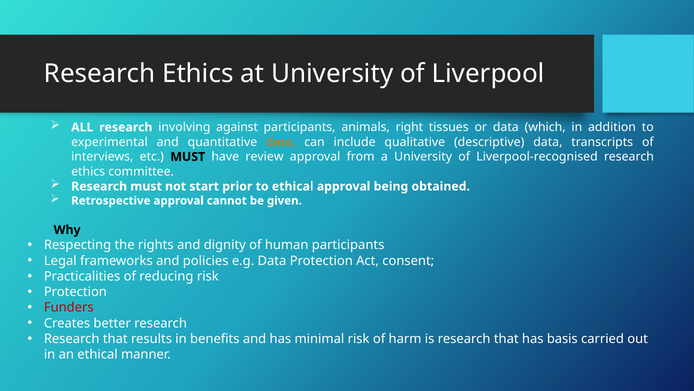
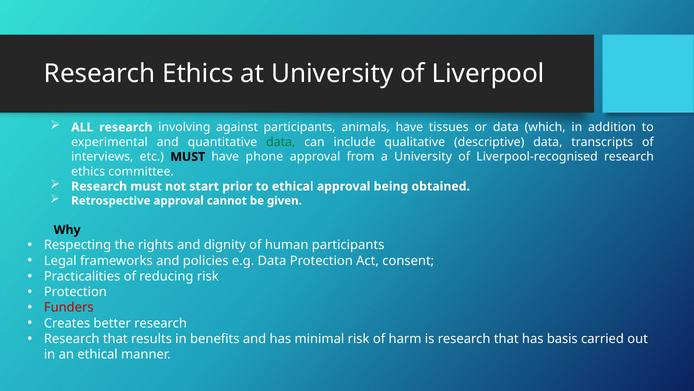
animals right: right -> have (409, 127)
data colour: orange -> green (281, 142)
review: review -> phone (264, 157)
